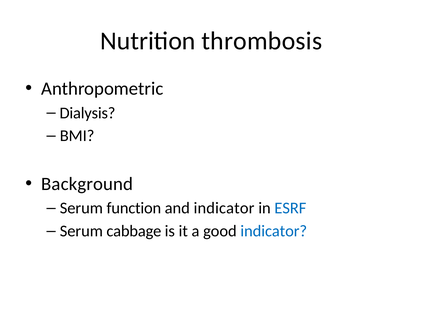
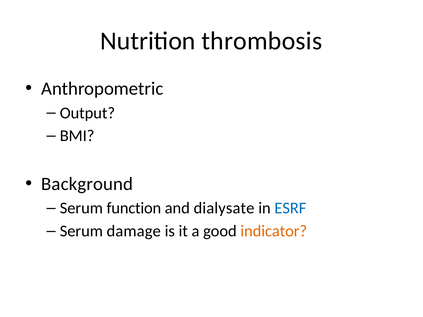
Dialysis: Dialysis -> Output (87, 113)
and indicator: indicator -> dialysate (224, 208)
cabbage: cabbage -> damage (134, 231)
indicator colour: blue -> orange (274, 231)
